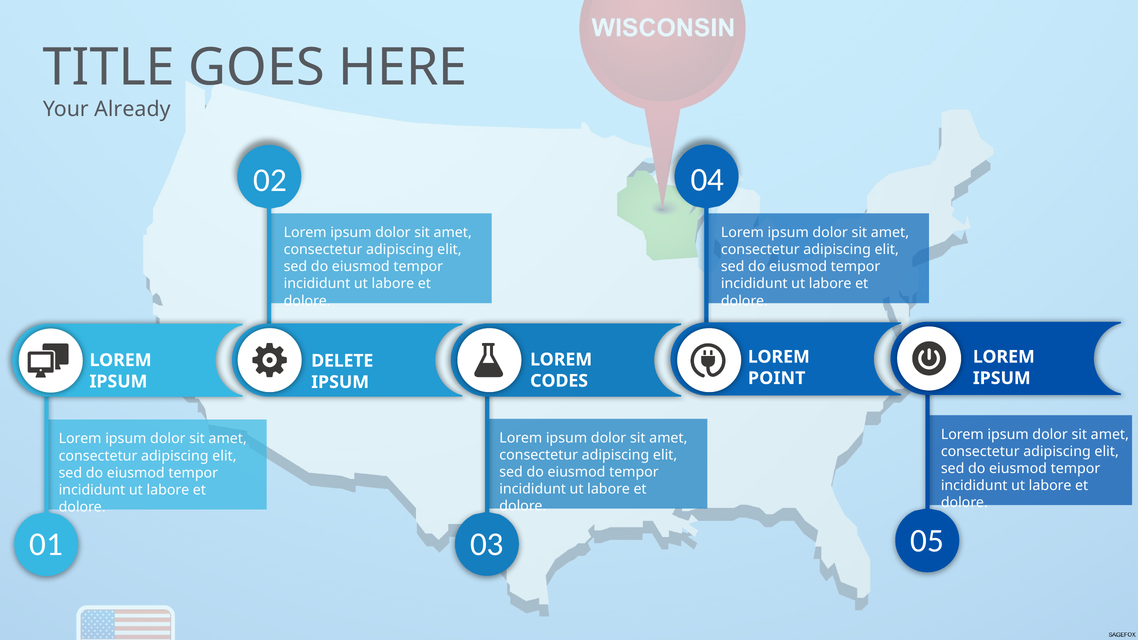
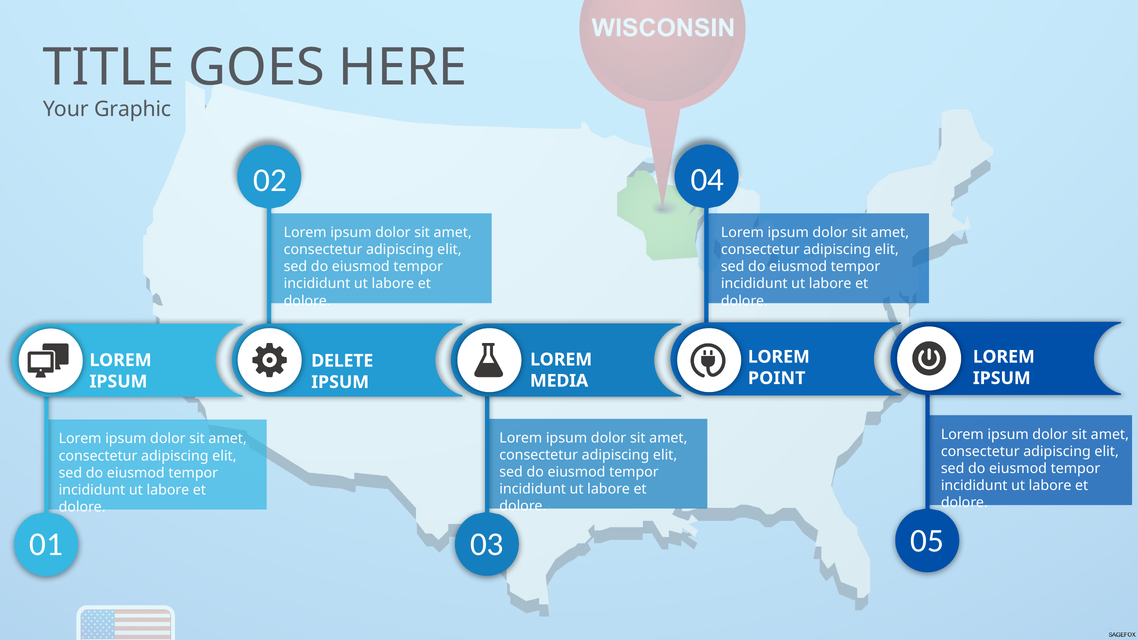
Already: Already -> Graphic (133, 109)
CODES: CODES -> MEDIA (559, 381)
